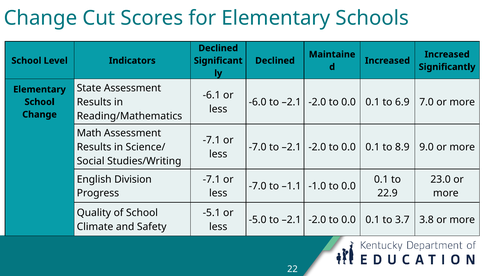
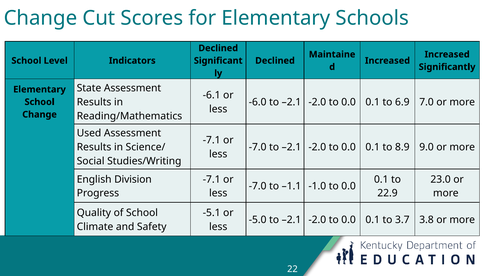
Math: Math -> Used (89, 133)
